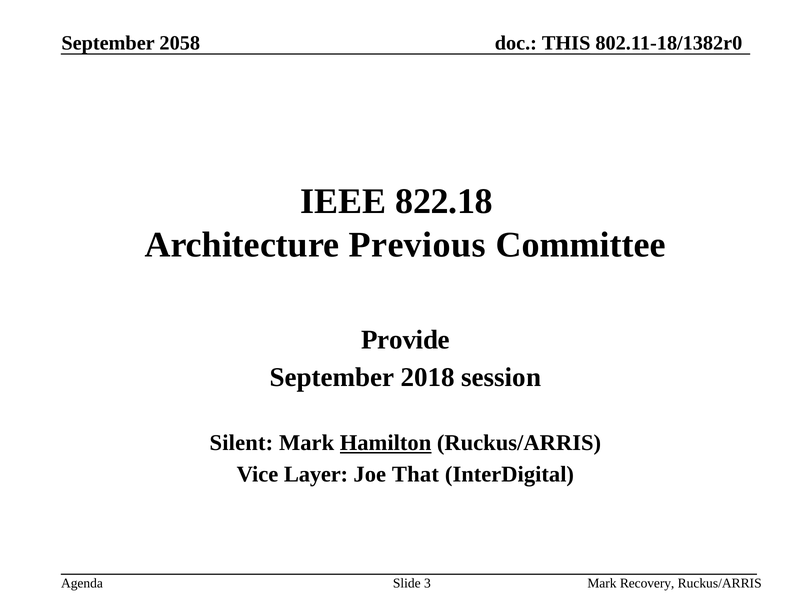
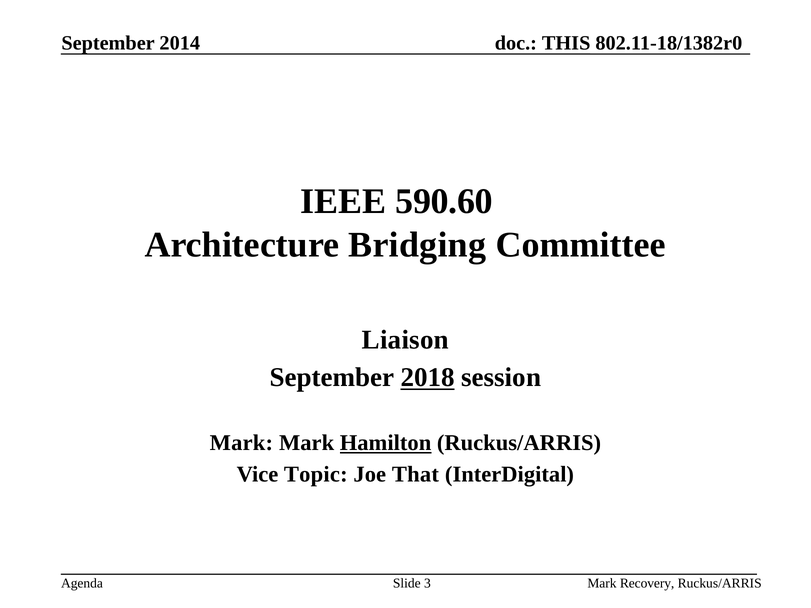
2058: 2058 -> 2014 (180, 43)
822.18: 822.18 -> 590.60 (444, 201)
Previous: Previous -> Bridging (417, 245)
Provide: Provide -> Liaison (405, 340)
2018 underline: none -> present (428, 378)
Silent: Silent -> Mark (241, 443)
Layer: Layer -> Topic (316, 475)
